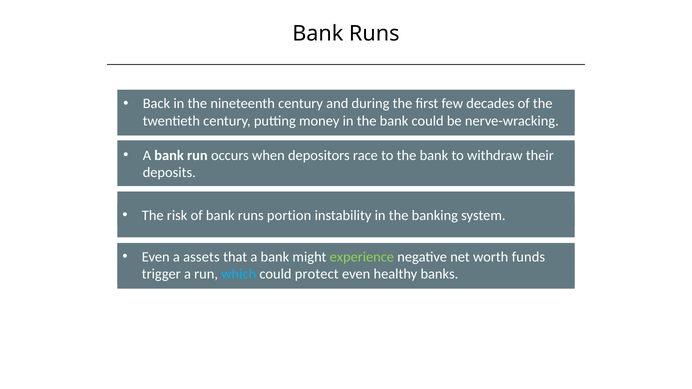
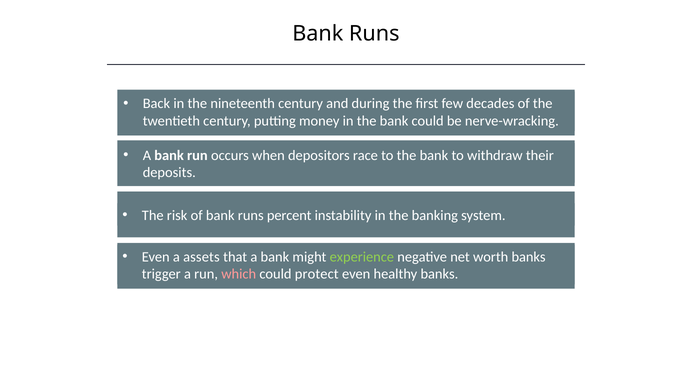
portion: portion -> percent (289, 215)
worth funds: funds -> banks (529, 257)
which colour: light blue -> pink (239, 274)
